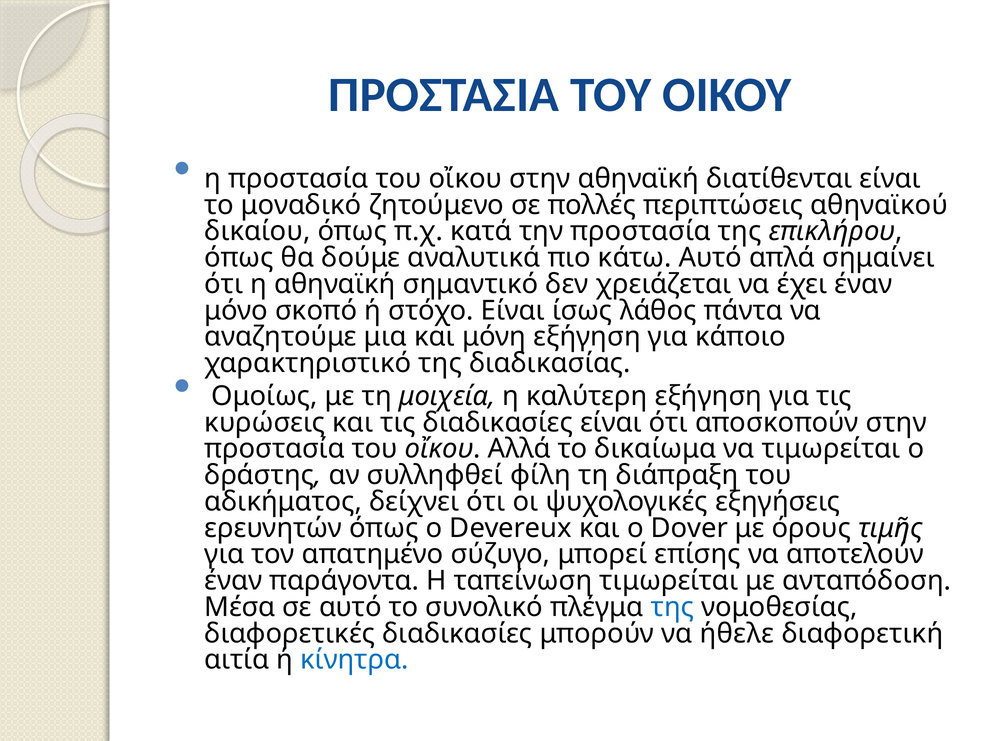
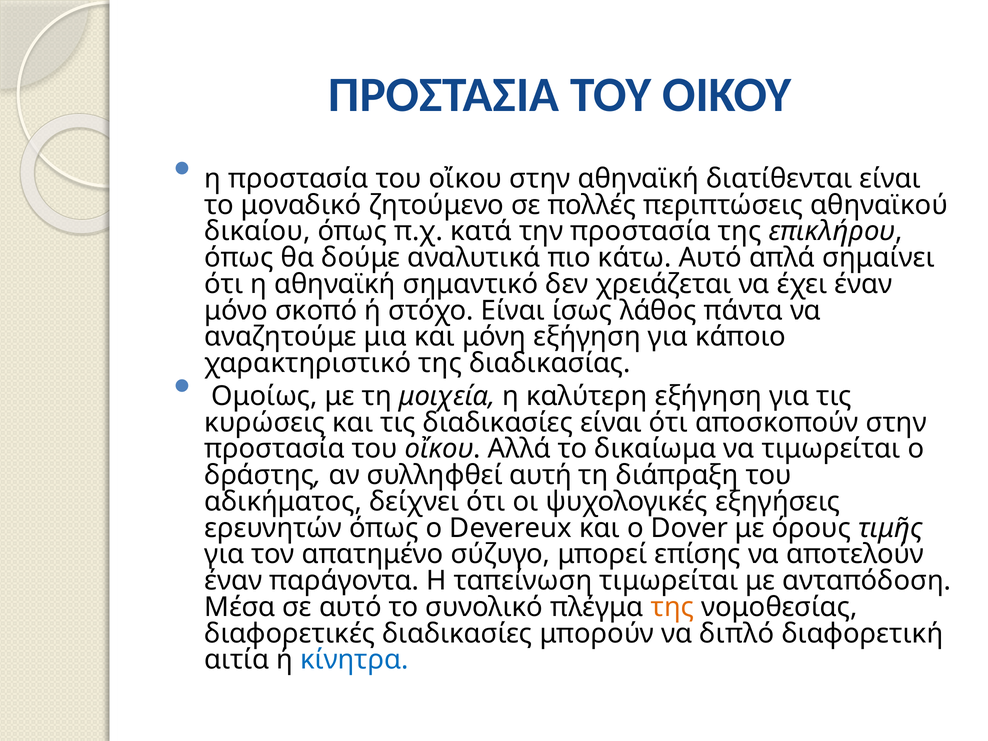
φίλη: φίλη -> αυτή (541, 475)
της colour: blue -> orange (673, 607)
ήθελε: ήθελε -> διπλό (737, 634)
